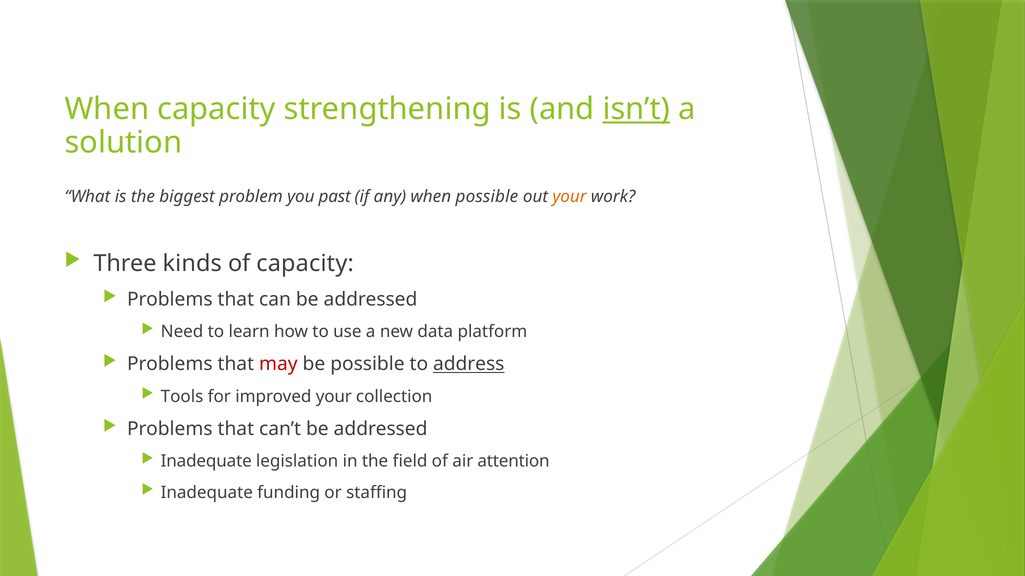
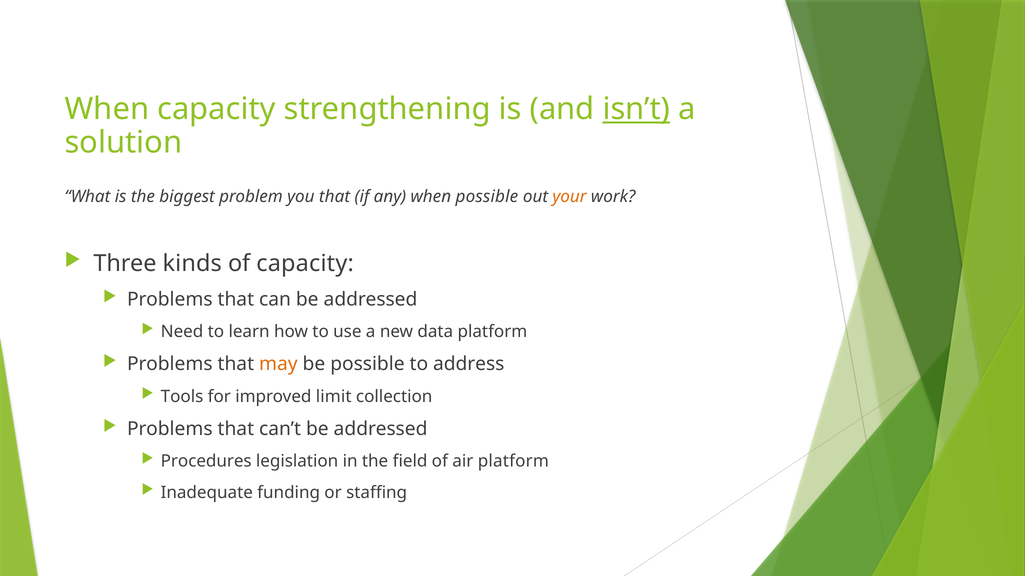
you past: past -> that (335, 197)
may colour: red -> orange (278, 365)
address underline: present -> none (469, 365)
improved your: your -> limit (334, 397)
Inadequate: Inadequate -> Procedures (206, 462)
air attention: attention -> platform (513, 462)
